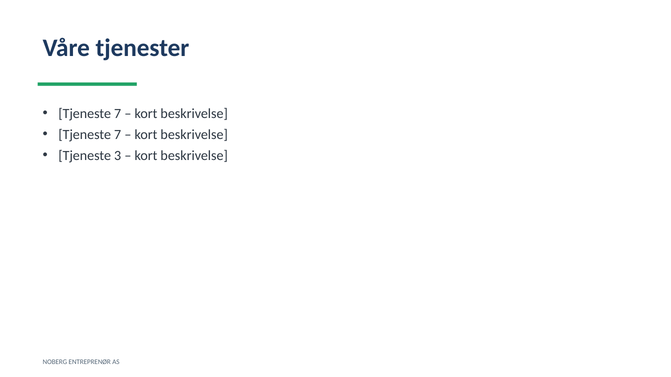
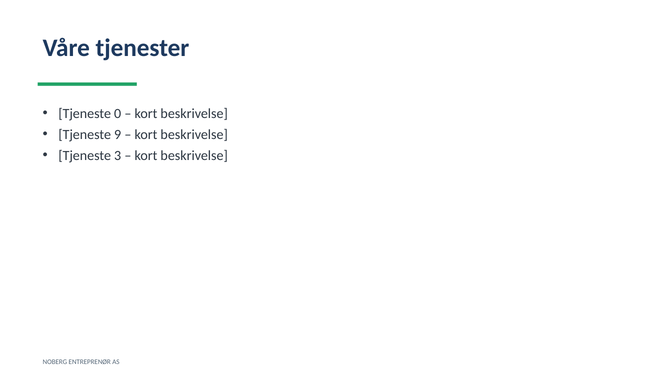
7: 7 -> 0 (118, 114)
7: 7 -> 9 (118, 135)
